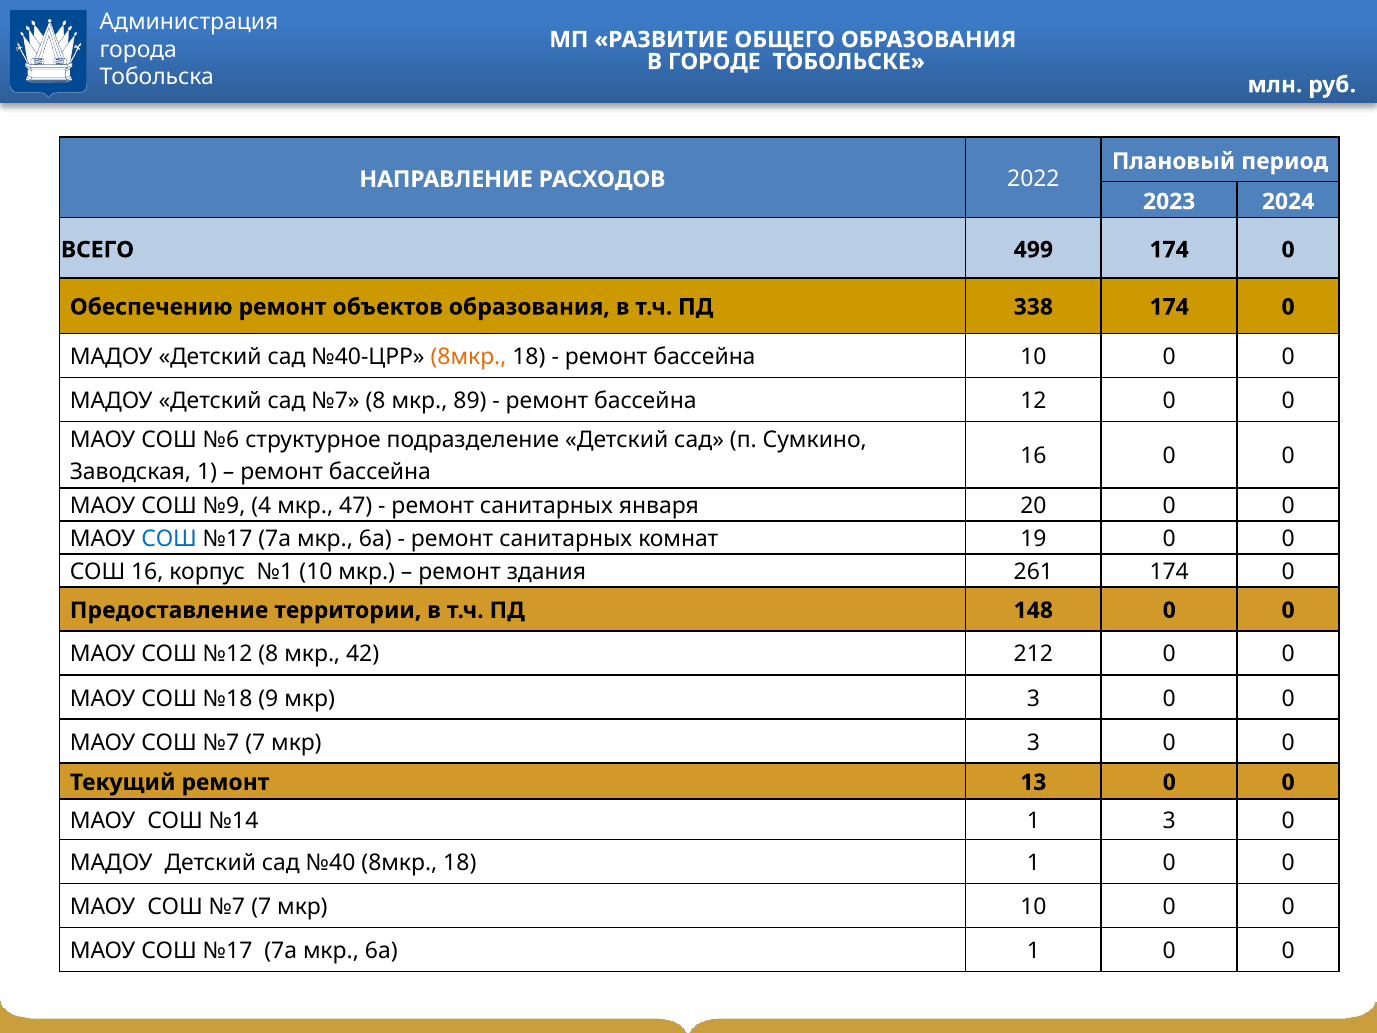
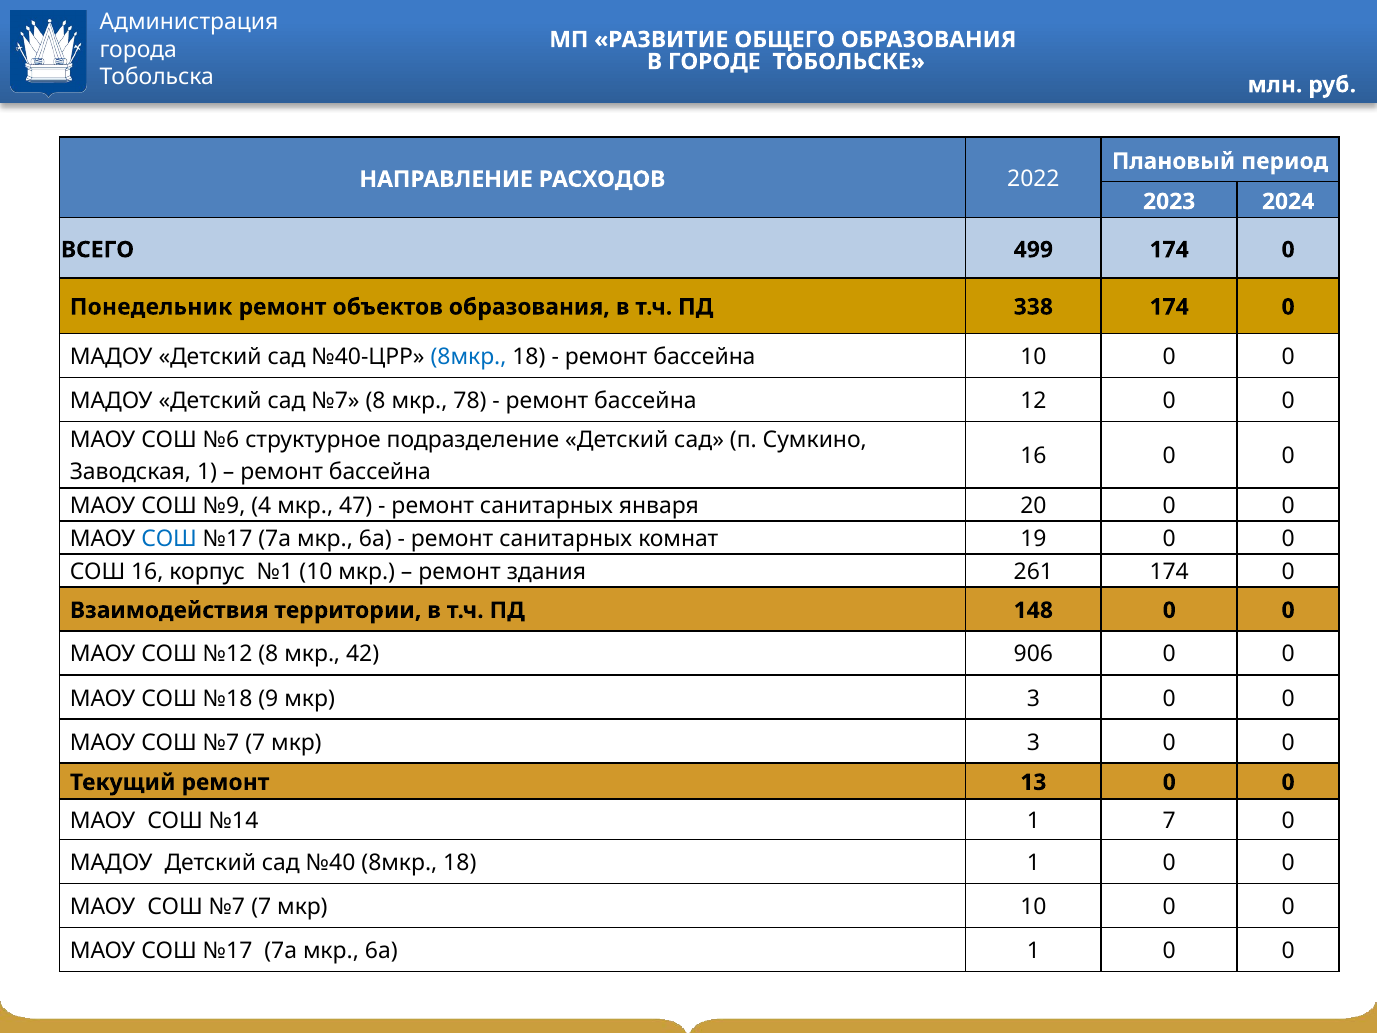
Обеспечению: Обеспечению -> Понедельник (151, 307)
8мкр colour: orange -> blue (469, 357)
89: 89 -> 78 (470, 401)
Предоставление: Предоставление -> Взаимодействия (169, 610)
212: 212 -> 906 (1033, 654)
1 3: 3 -> 7 (1169, 820)
